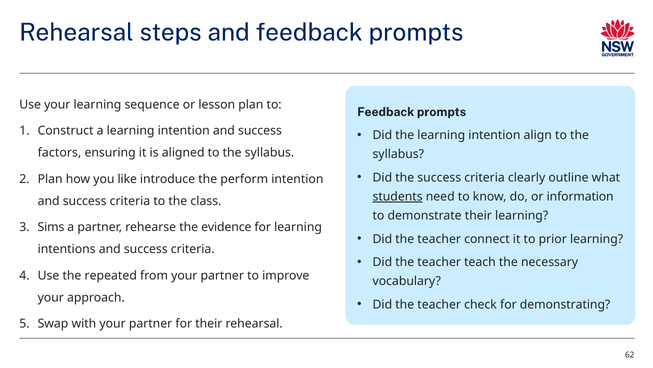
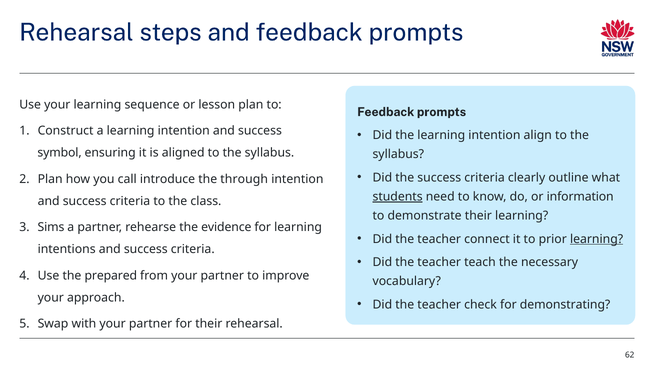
factors: factors -> symbol (60, 153)
like: like -> call (127, 179)
perform: perform -> through (244, 179)
learning underline: none -> present (597, 239)
repeated: repeated -> prepared (111, 275)
